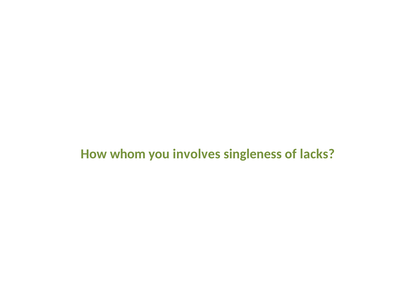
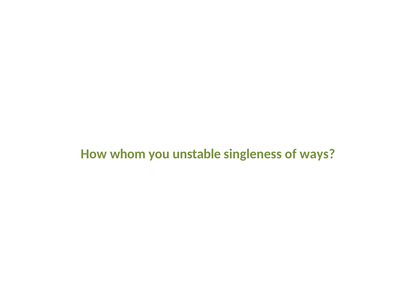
involves: involves -> unstable (197, 154)
lacks: lacks -> ways (317, 154)
